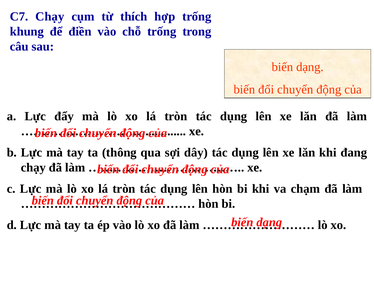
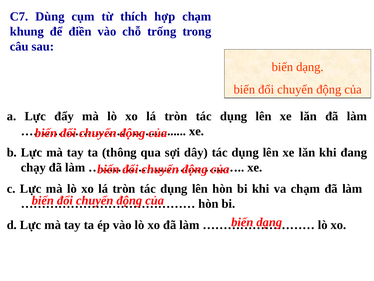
C7 Chạy: Chạy -> Dùng (50, 16)
hợp trống: trống -> chạm (197, 16)
